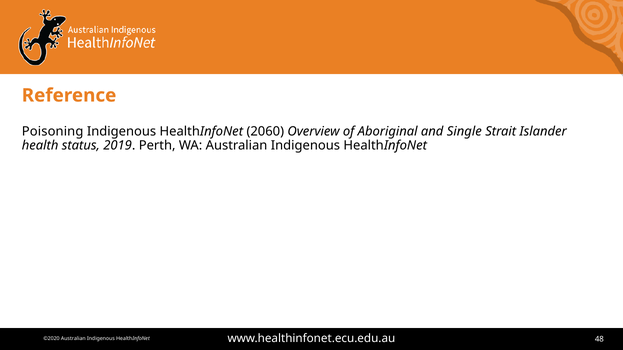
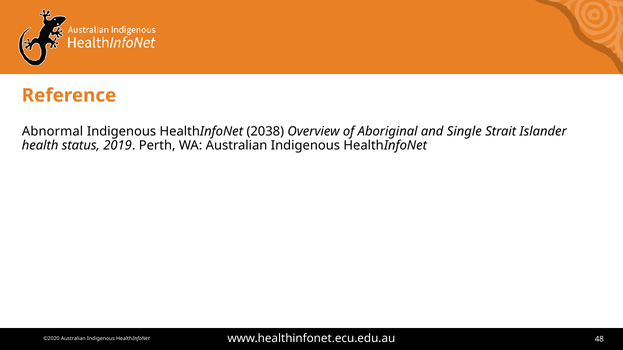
Poisoning: Poisoning -> Abnormal (53, 132)
2060: 2060 -> 2038 (265, 132)
